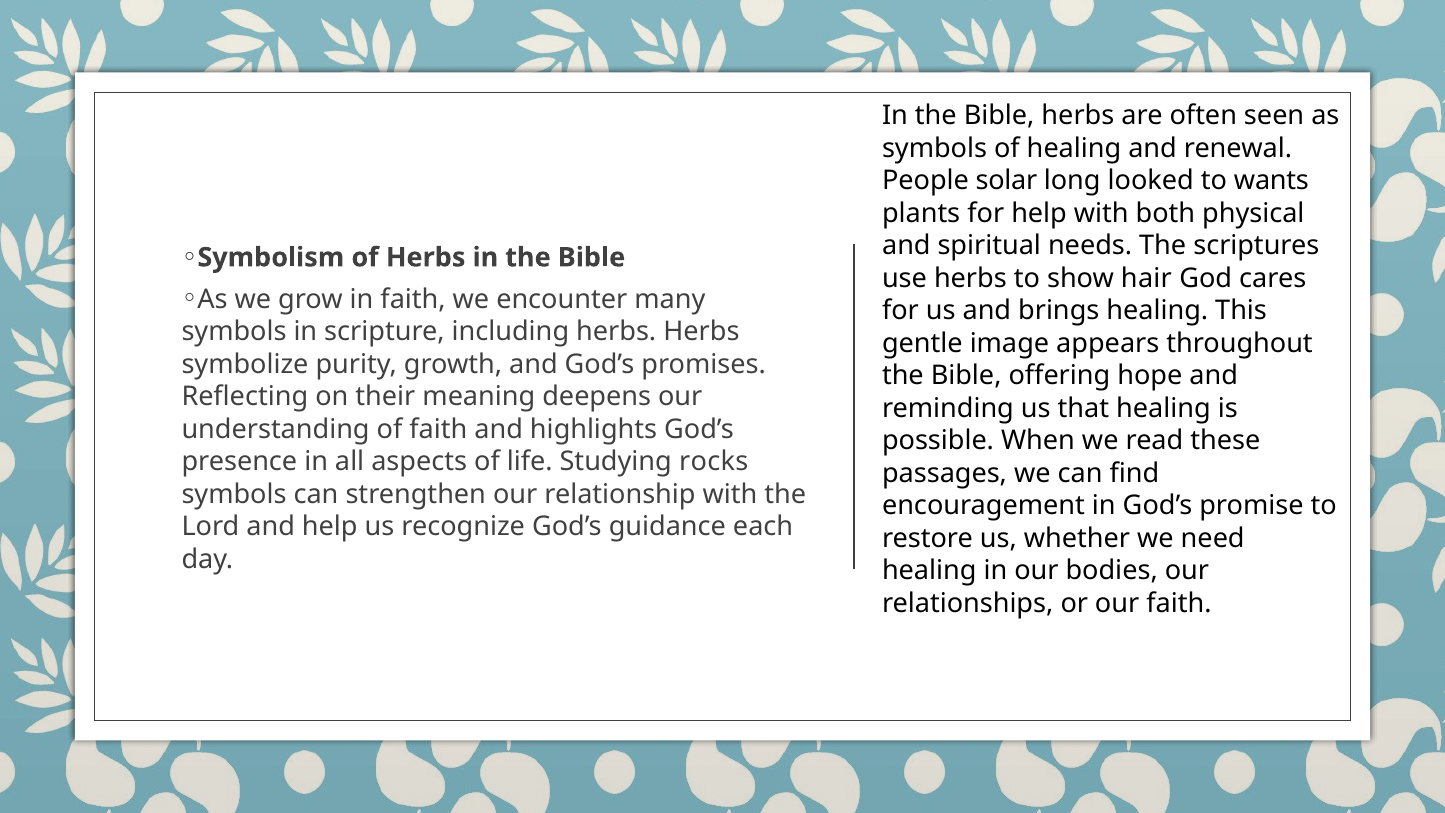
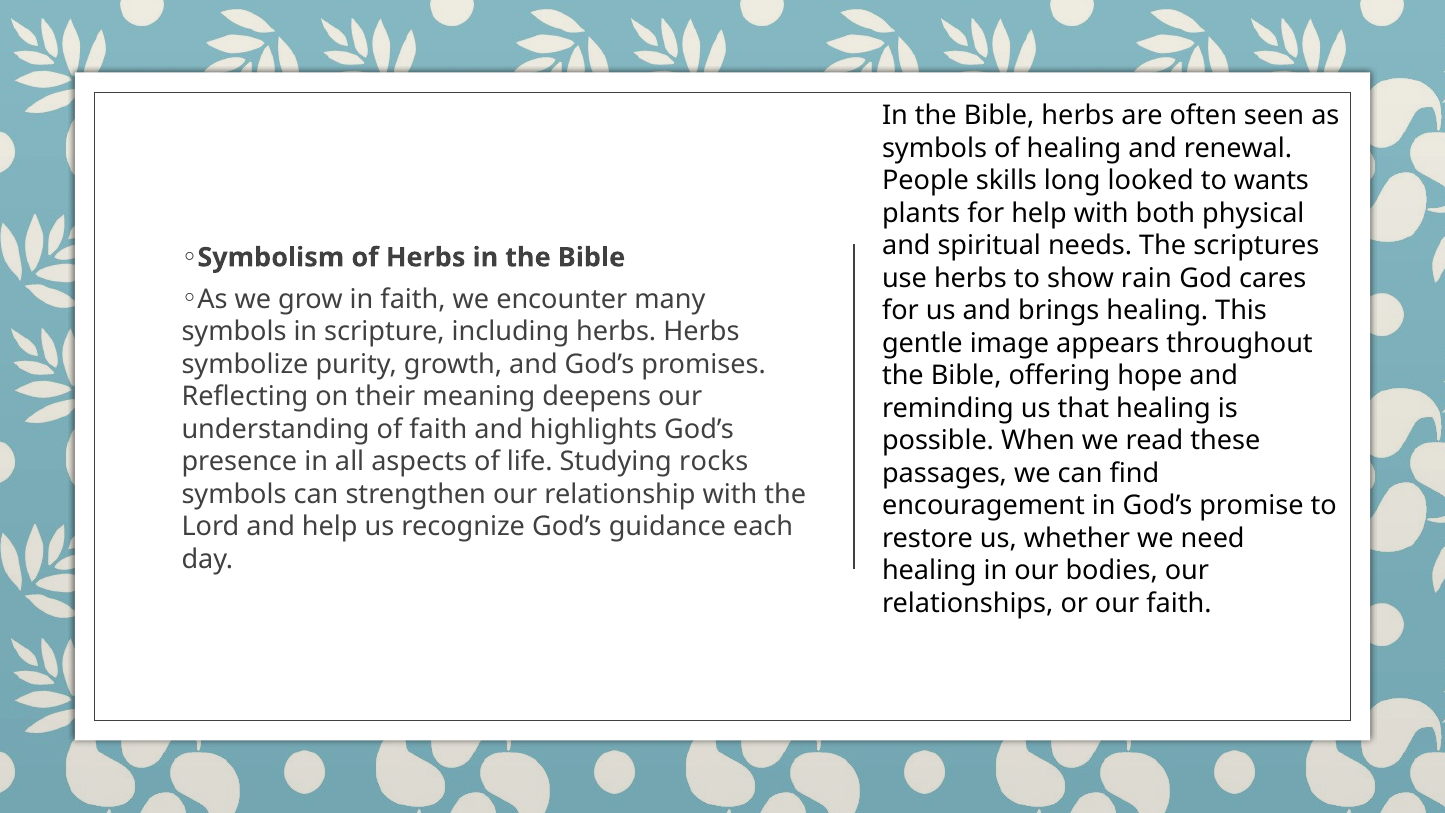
solar: solar -> skills (1006, 181)
hair: hair -> rain (1146, 278)
